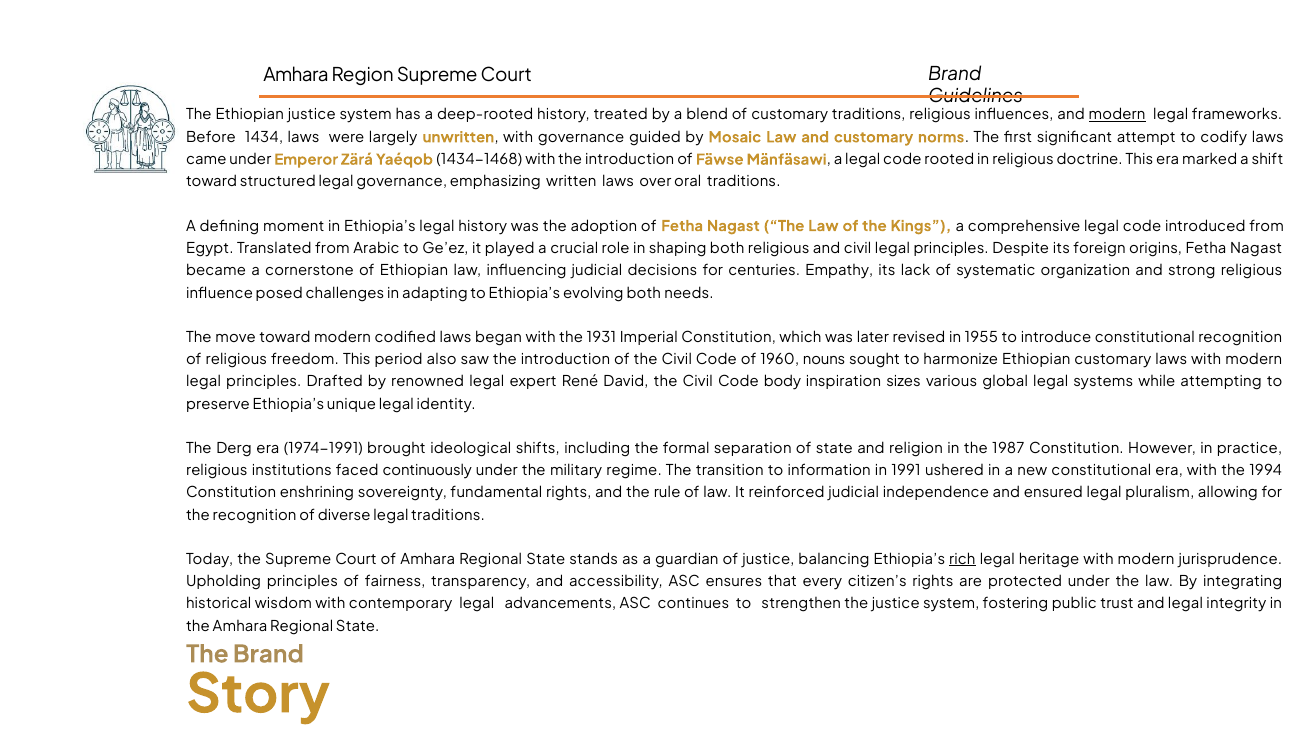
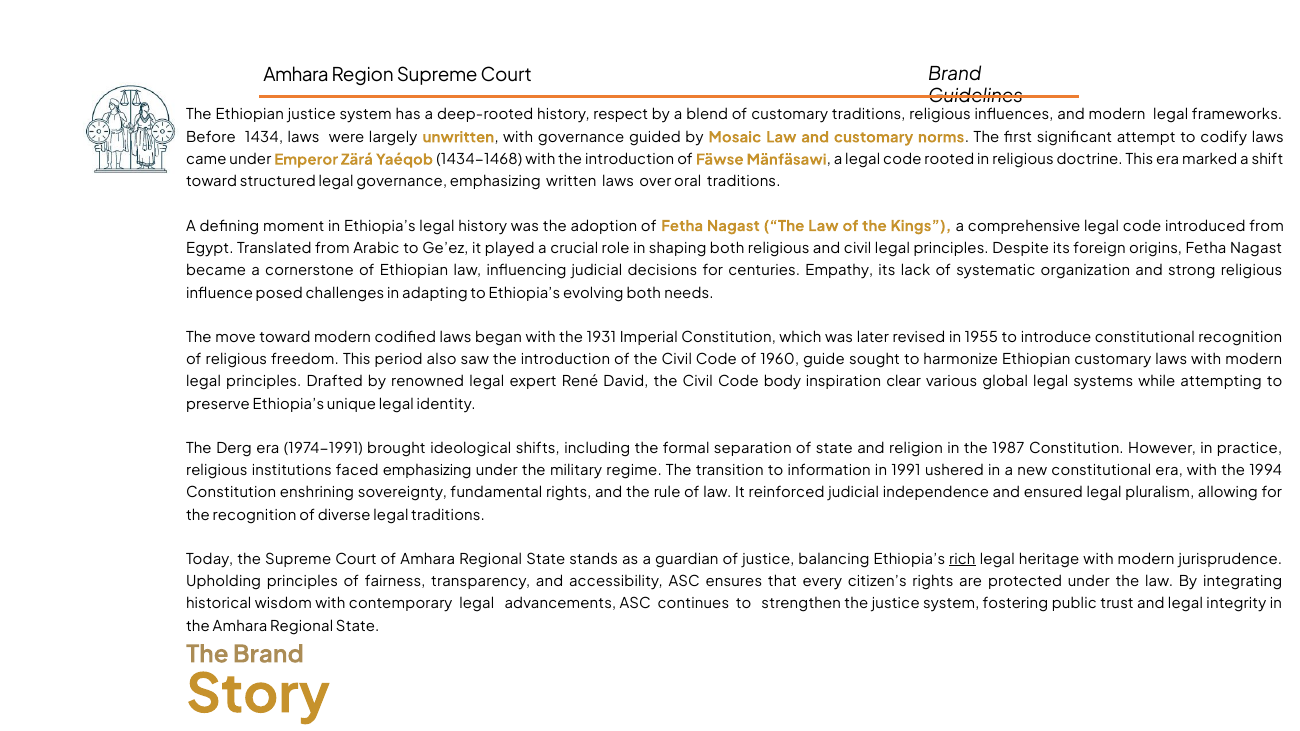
treated: treated -> respect (621, 115)
modern underline: present -> none (1117, 115)
nouns: nouns -> guide (824, 360)
sizes: sizes -> clear (904, 382)
faced continuously: continuously -> emphasizing (427, 471)
